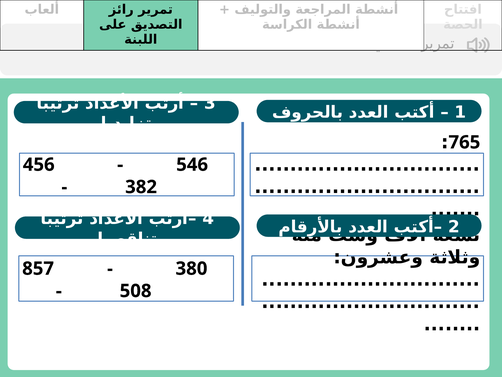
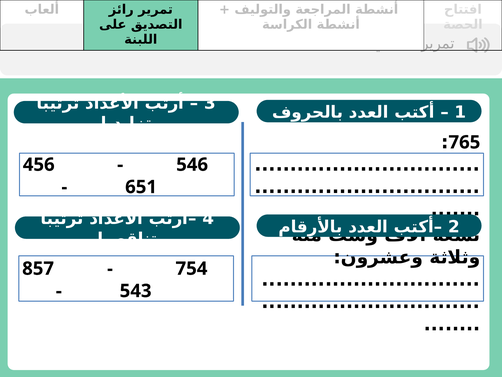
382: 382 -> 651 (141, 187)
380: 380 -> 754 (191, 268)
508: 508 -> 543 (136, 291)
